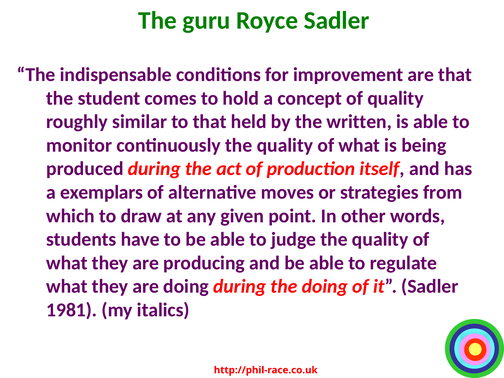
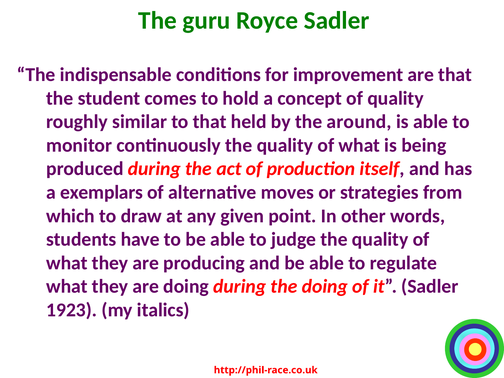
written: written -> around (359, 122)
1981: 1981 -> 1923 (72, 310)
